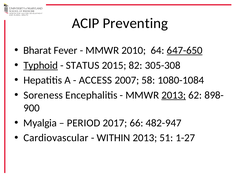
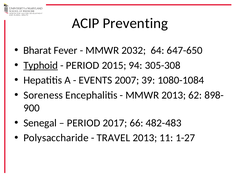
2010: 2010 -> 2032 (134, 50)
647-650 underline: present -> none (185, 50)
STATUS: STATUS -> PERIOD (83, 65)
82: 82 -> 94 (136, 65)
ACCESS: ACCESS -> EVENTS (95, 80)
58: 58 -> 39 (148, 80)
2013 underline: present -> none (174, 95)
Myalgia: Myalgia -> Senegal (40, 123)
482-947: 482-947 -> 482-483 (164, 123)
Cardiovascular: Cardiovascular -> Polysaccharide (56, 138)
WITHIN: WITHIN -> TRAVEL (113, 138)
51: 51 -> 11 (166, 138)
